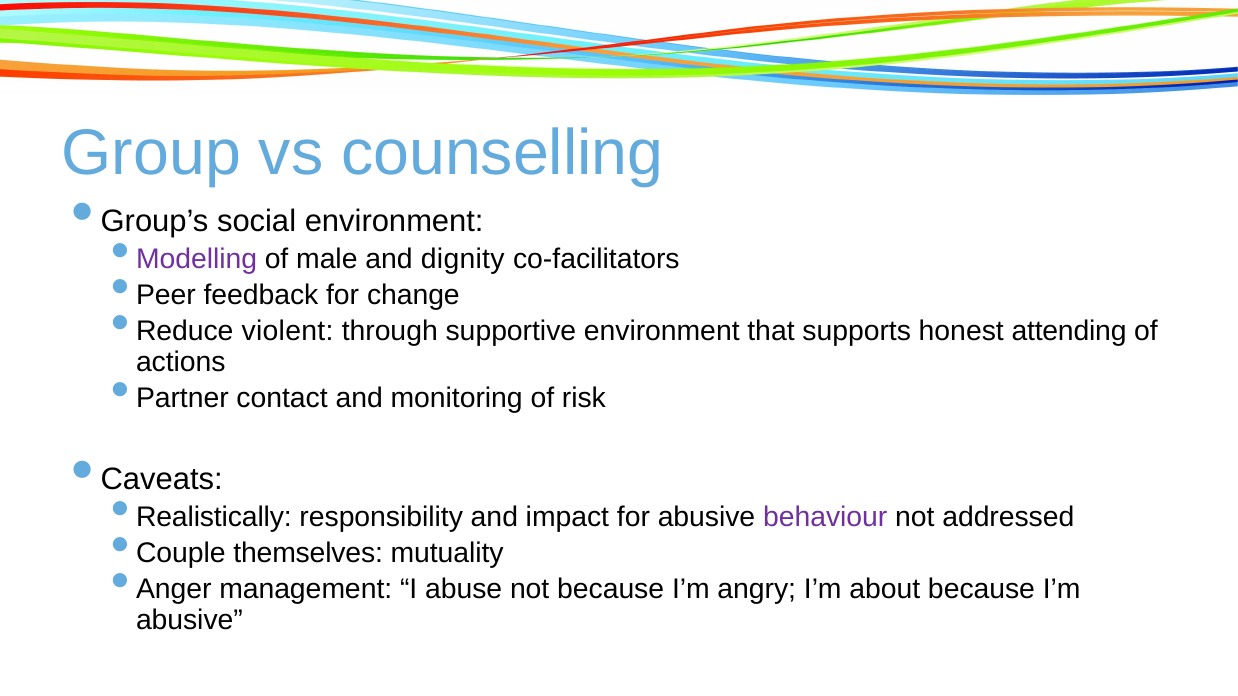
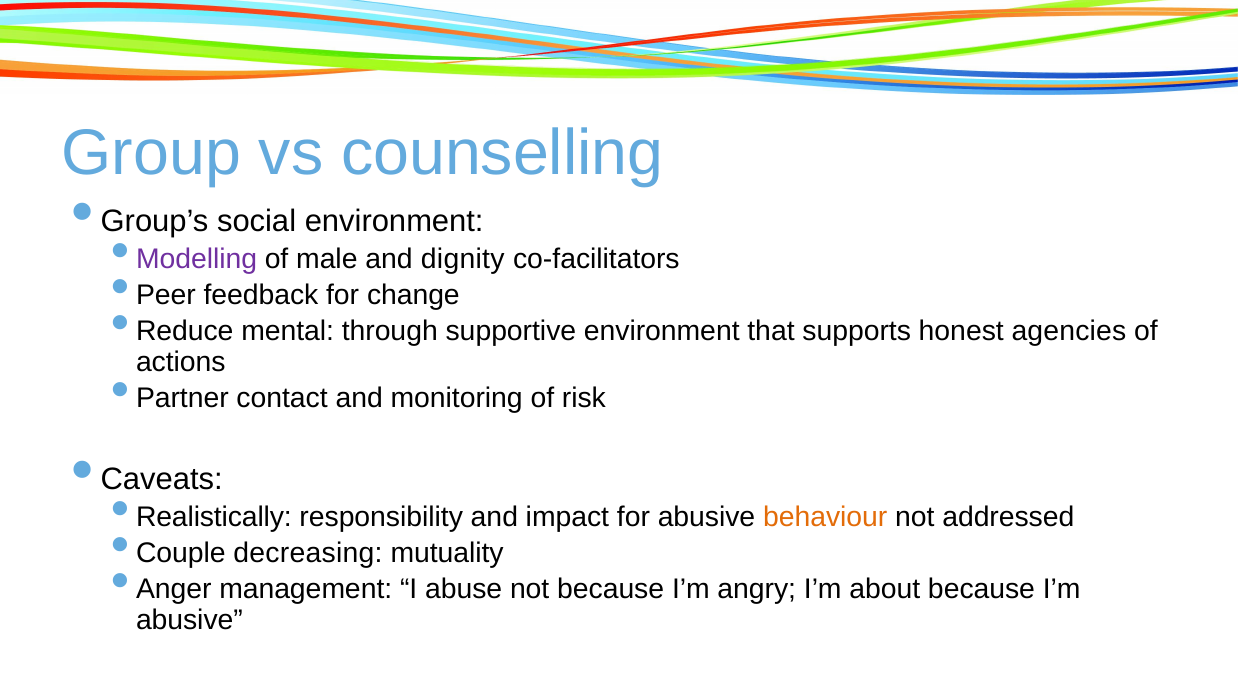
violent: violent -> mental (288, 331)
attending: attending -> agencies (1069, 331)
behaviour colour: purple -> orange (825, 517)
themselves: themselves -> decreasing (308, 553)
